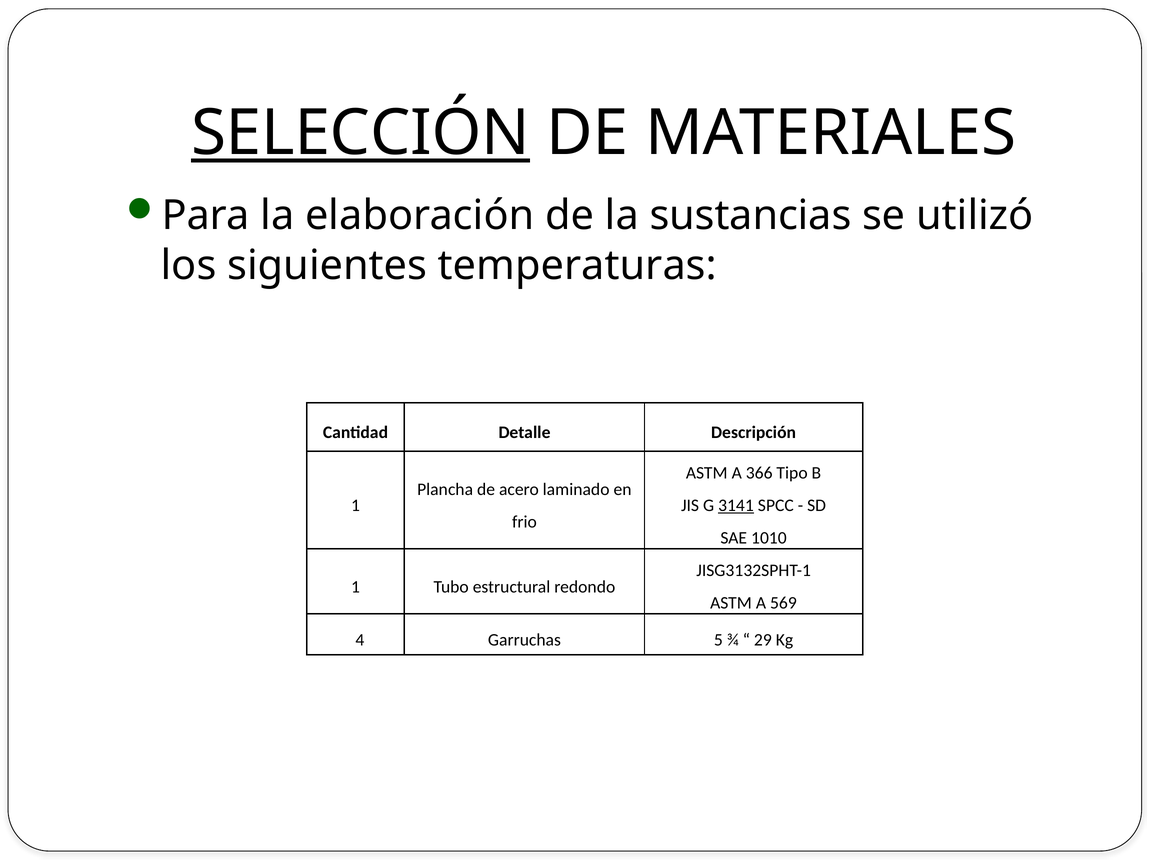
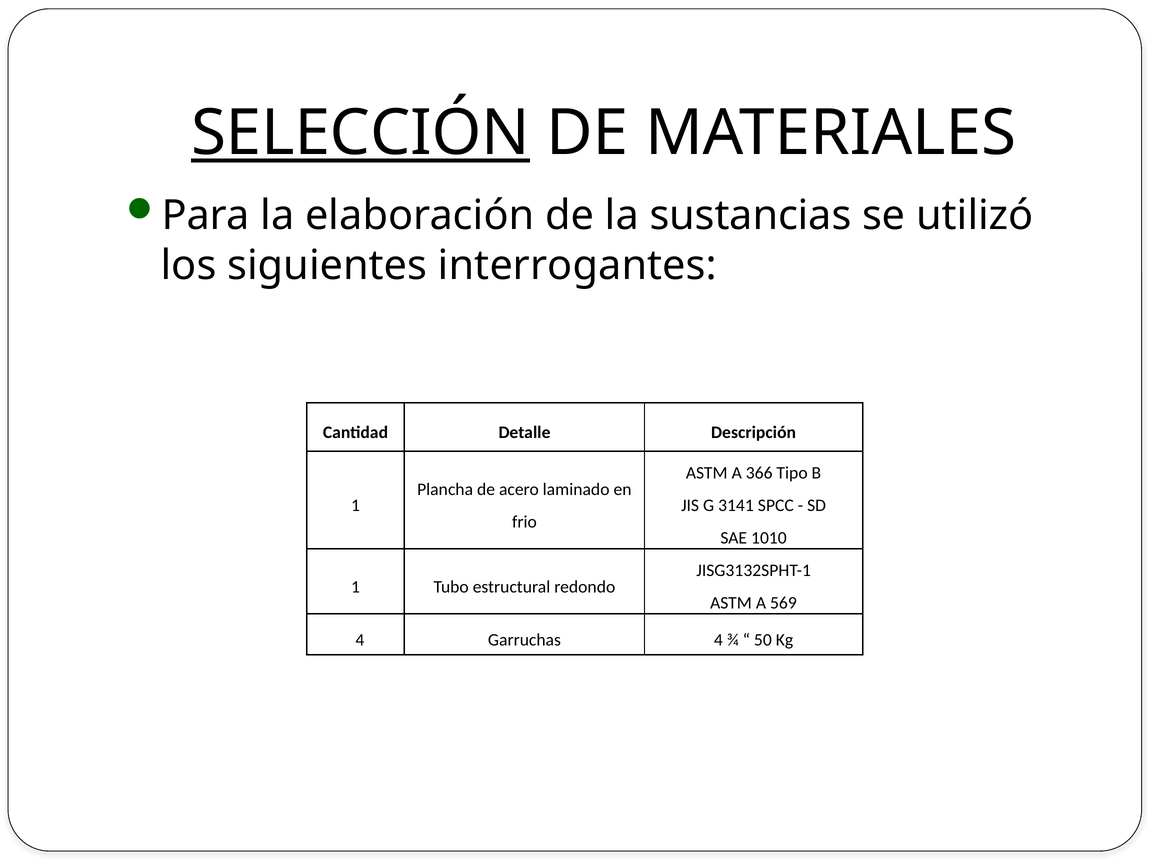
temperaturas: temperaturas -> interrogantes (577, 266)
3141 underline: present -> none (736, 505)
Garruchas 5: 5 -> 4 (718, 640)
29: 29 -> 50 (763, 640)
